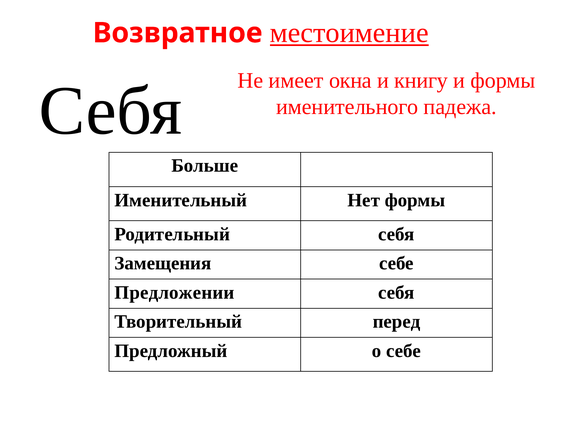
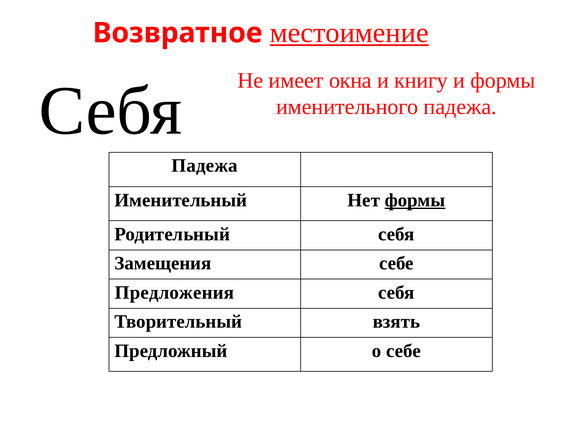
Больше: Больше -> Падежа (205, 166)
формы underline: none -> present (415, 200)
Предложении: Предложении -> Предложения (175, 293)
перед: перед -> взять (396, 322)
